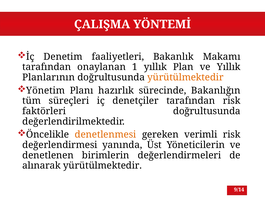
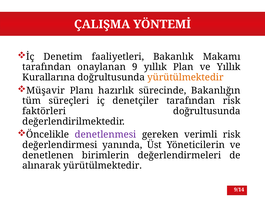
1: 1 -> 9 (135, 67)
Planlarının: Planlarının -> Kurallarına (49, 77)
Yönetim: Yönetim -> Müşavir (46, 90)
denetlenmesi colour: orange -> purple (105, 134)
